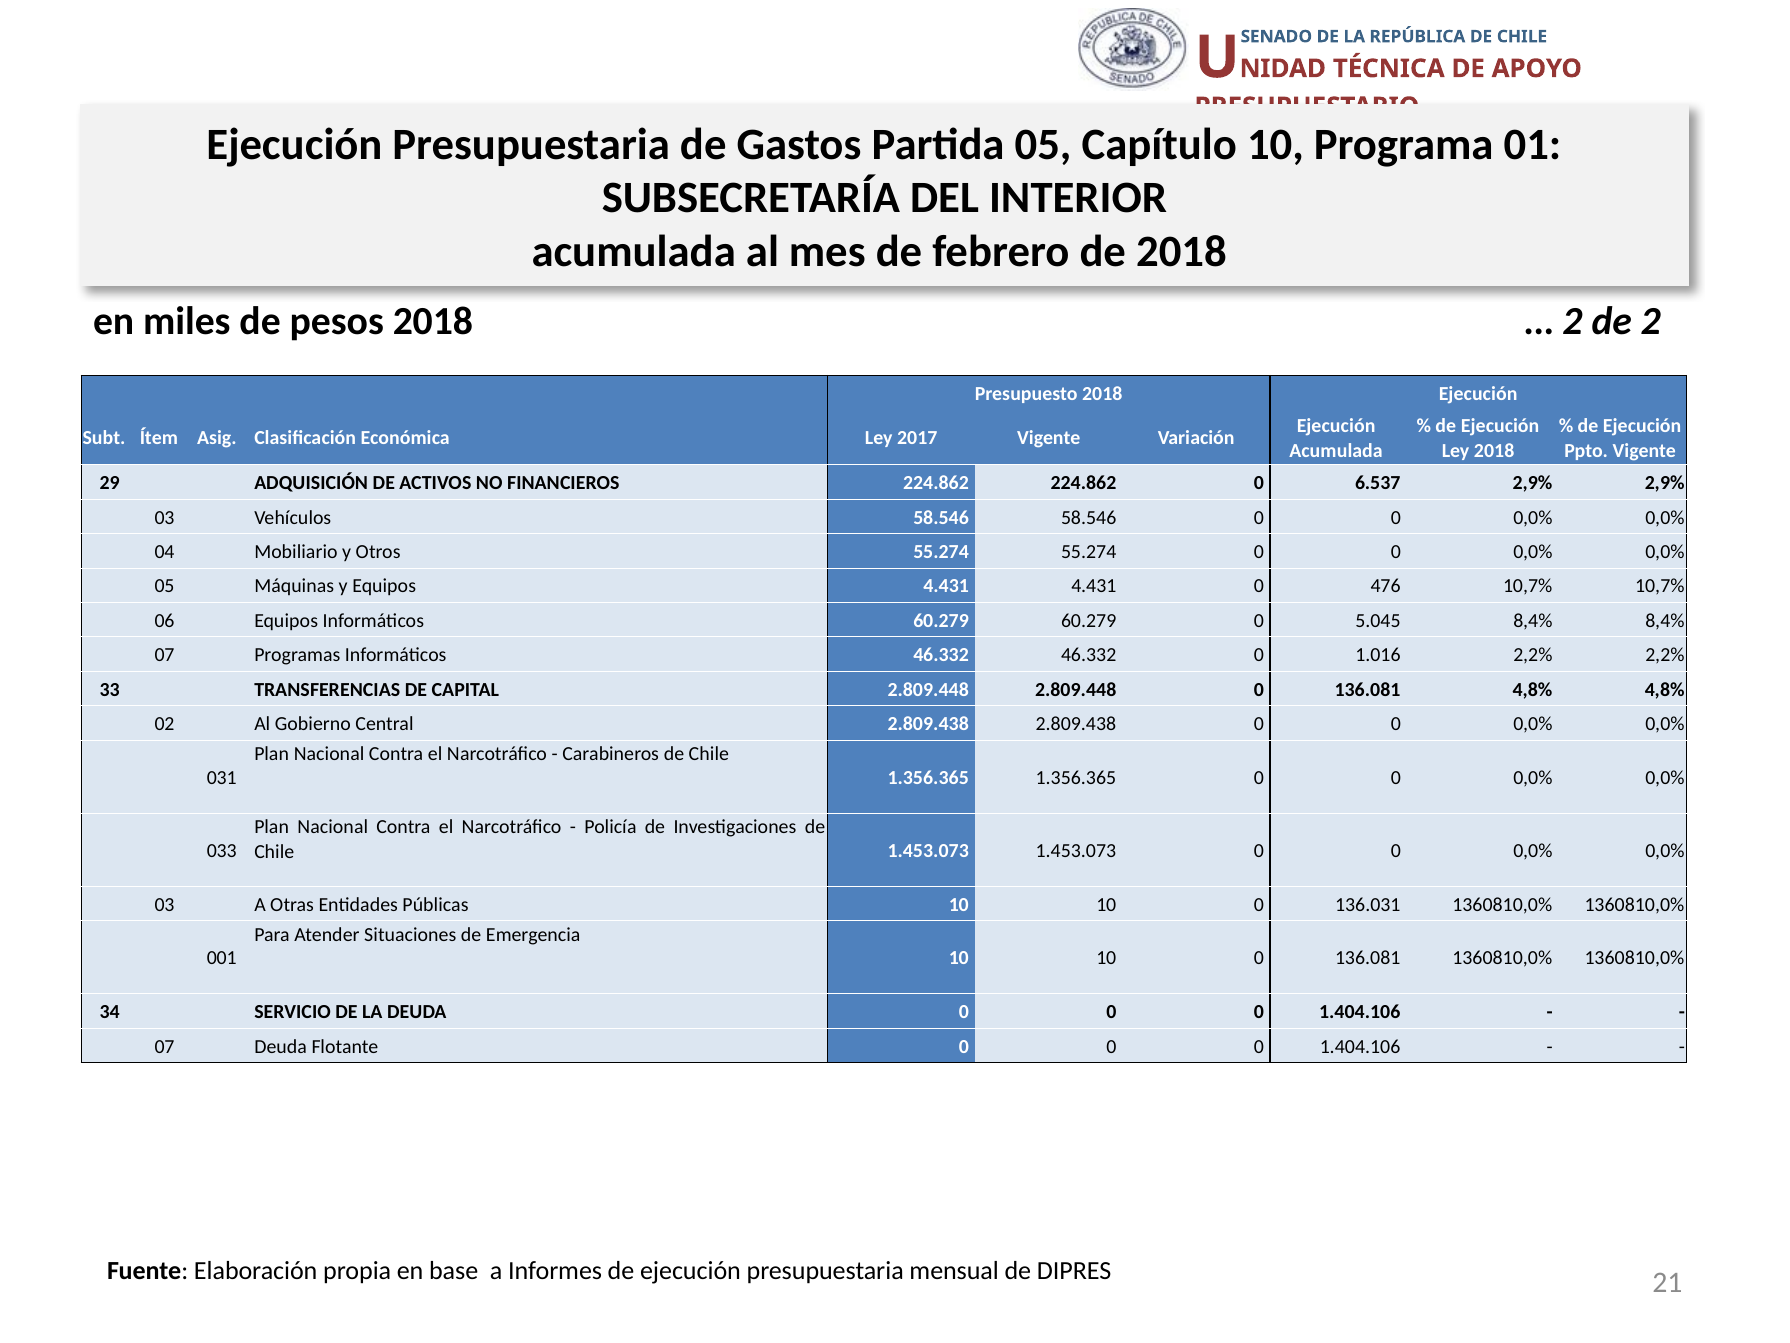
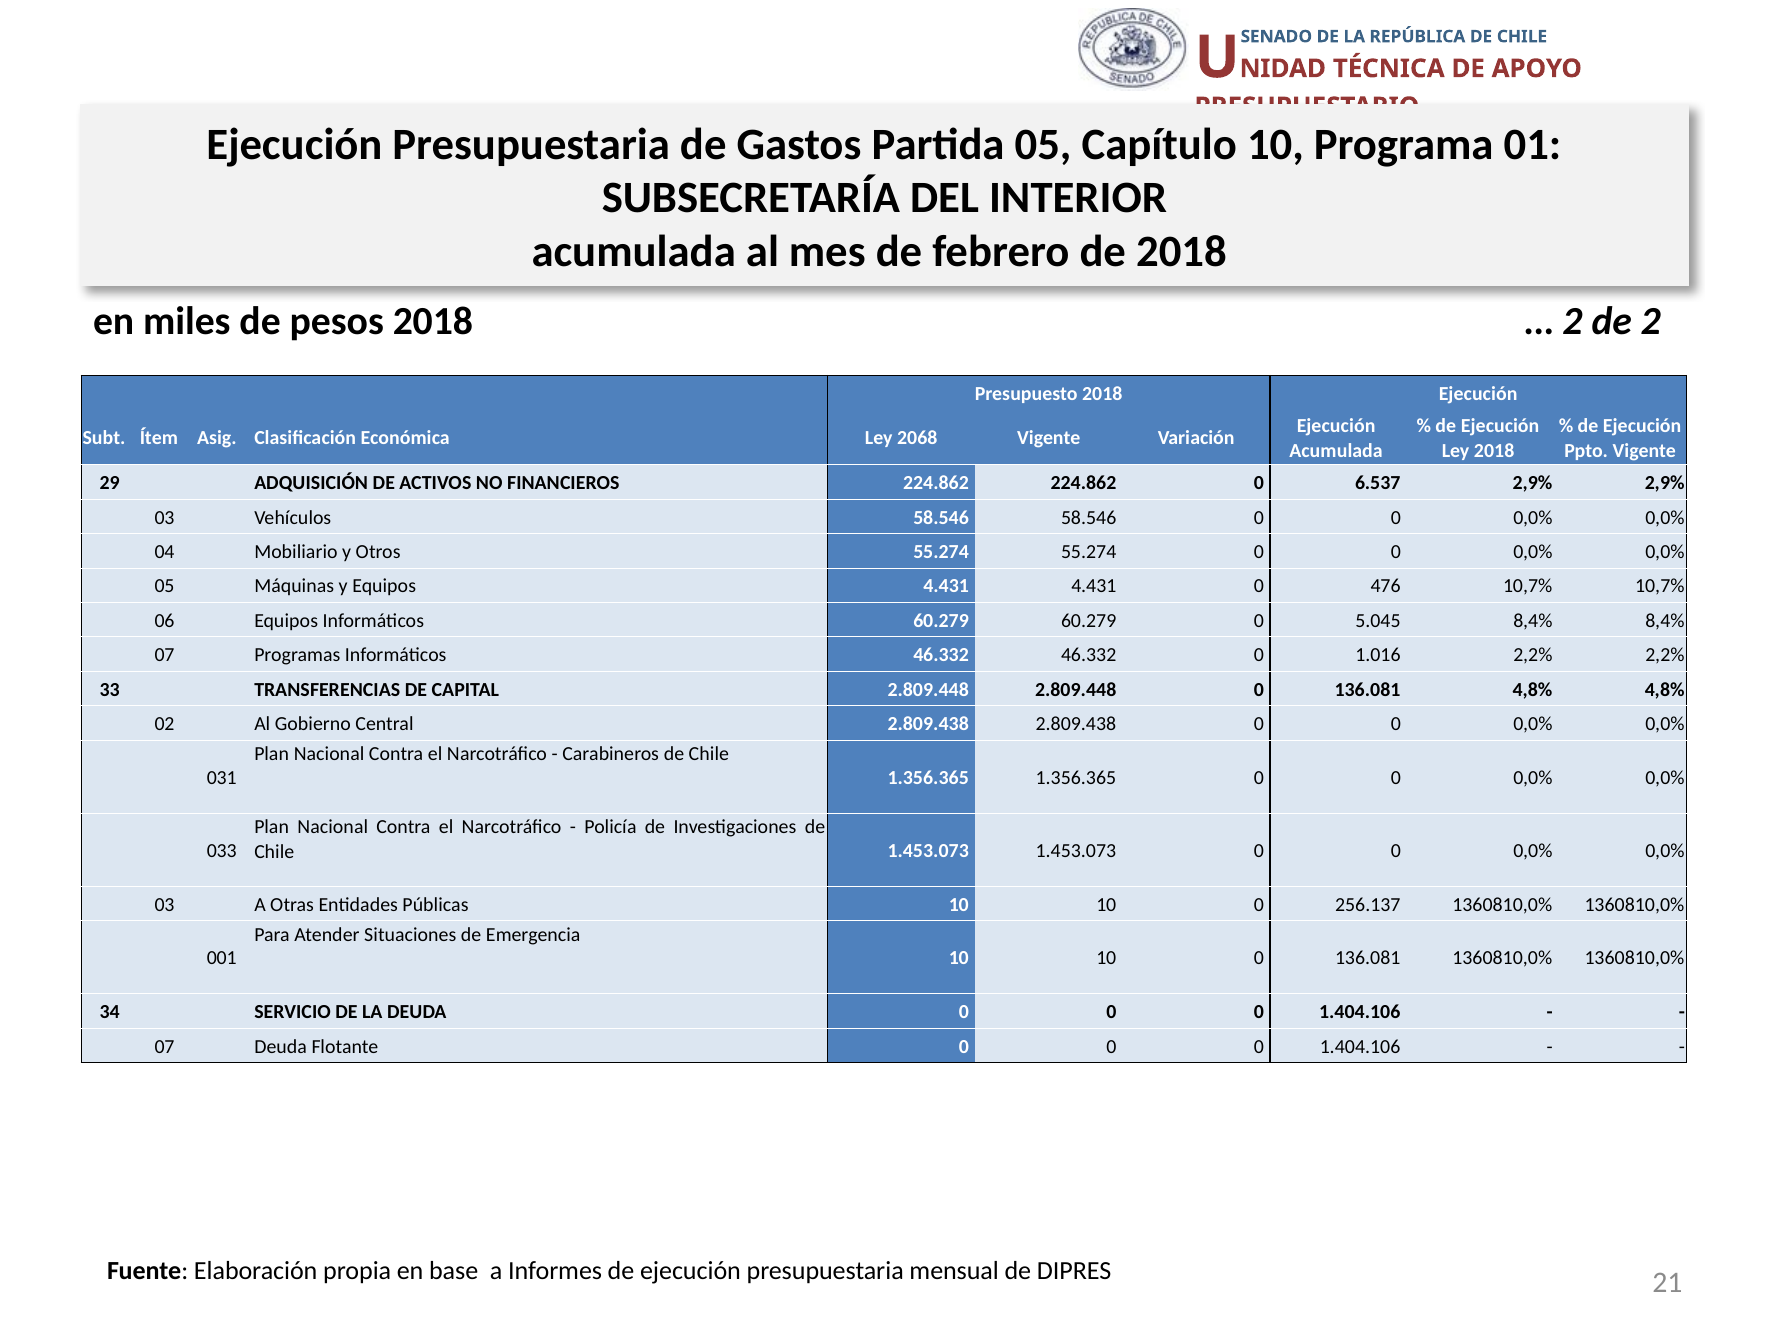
2017: 2017 -> 2068 (917, 438)
136.031: 136.031 -> 256.137 (1368, 904)
